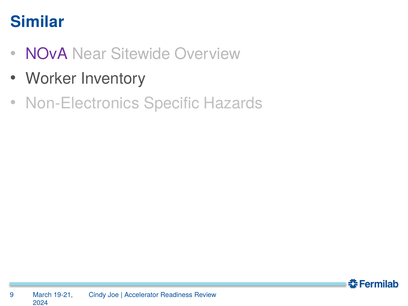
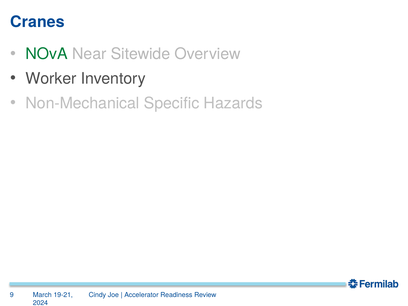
Similar: Similar -> Cranes (37, 22)
NOvA colour: purple -> green (47, 54)
Non-Electronics: Non-Electronics -> Non-Mechanical (82, 103)
